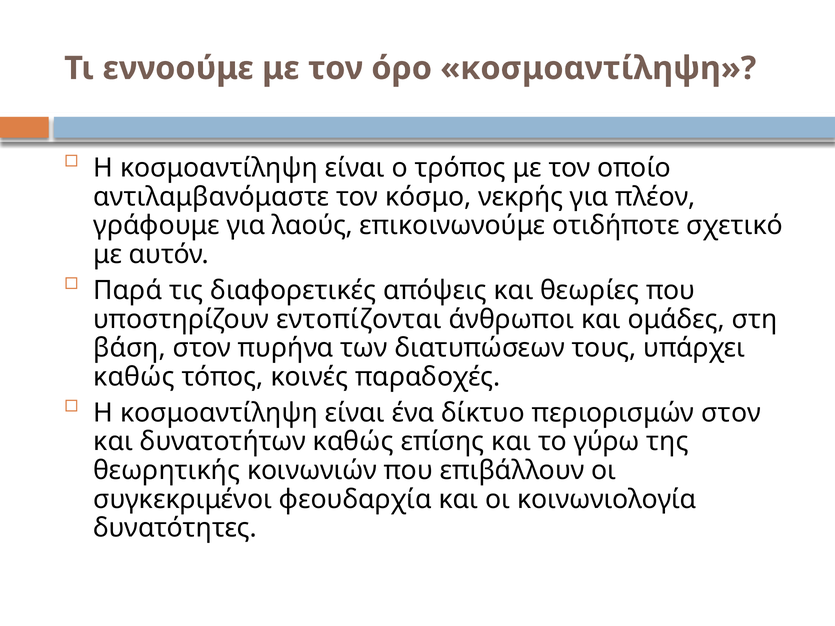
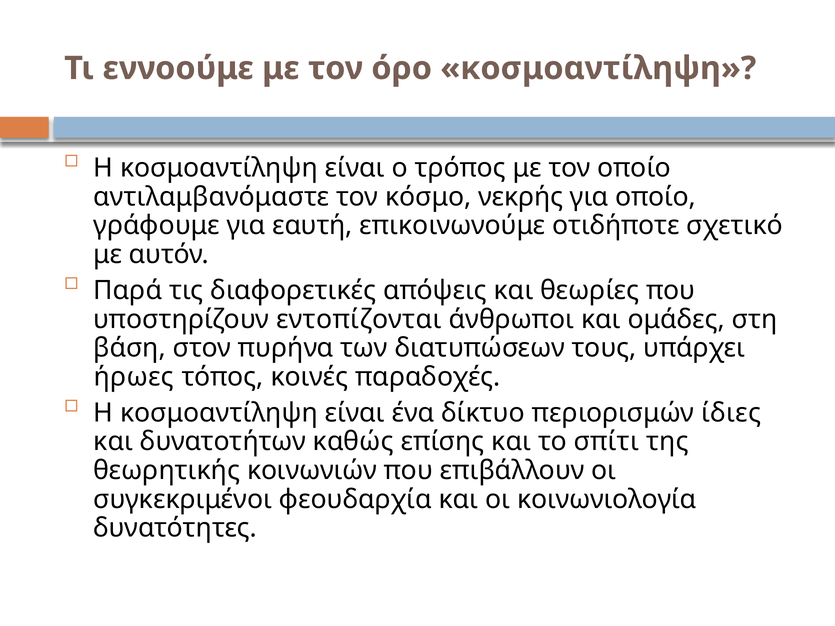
για πλέον: πλέον -> οποίο (656, 197)
λαούς: λαούς -> εαυτή (312, 226)
καθώς: καθώς -> ήρωες (134, 377)
περιορισμών στον: στον -> ίδιες (731, 413)
γύρω: γύρω -> σπίτι (606, 442)
